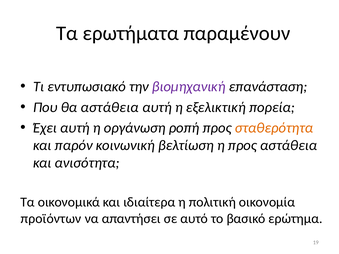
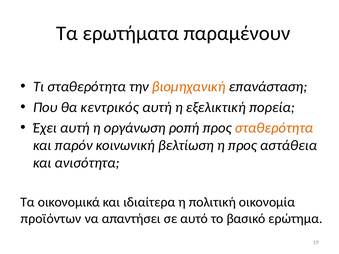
Τι εντυπωσιακό: εντυπωσιακό -> σταθερότητα (87, 87)
βιομηχανική colour: purple -> orange (189, 87)
θα αστάθεια: αστάθεια -> κεντρικός (110, 107)
